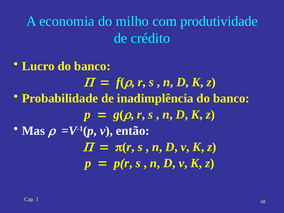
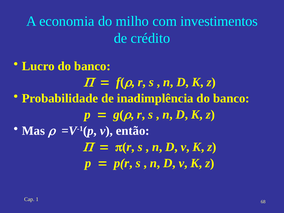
produtividade: produtividade -> investimentos (219, 21)
